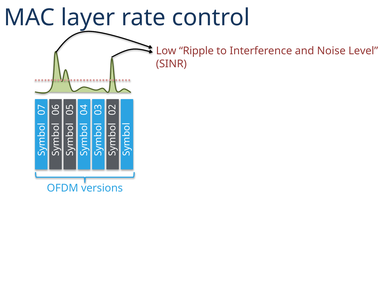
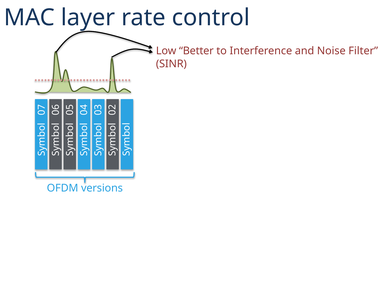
Ripple: Ripple -> Better (196, 51)
Level: Level -> Filter (363, 51)
